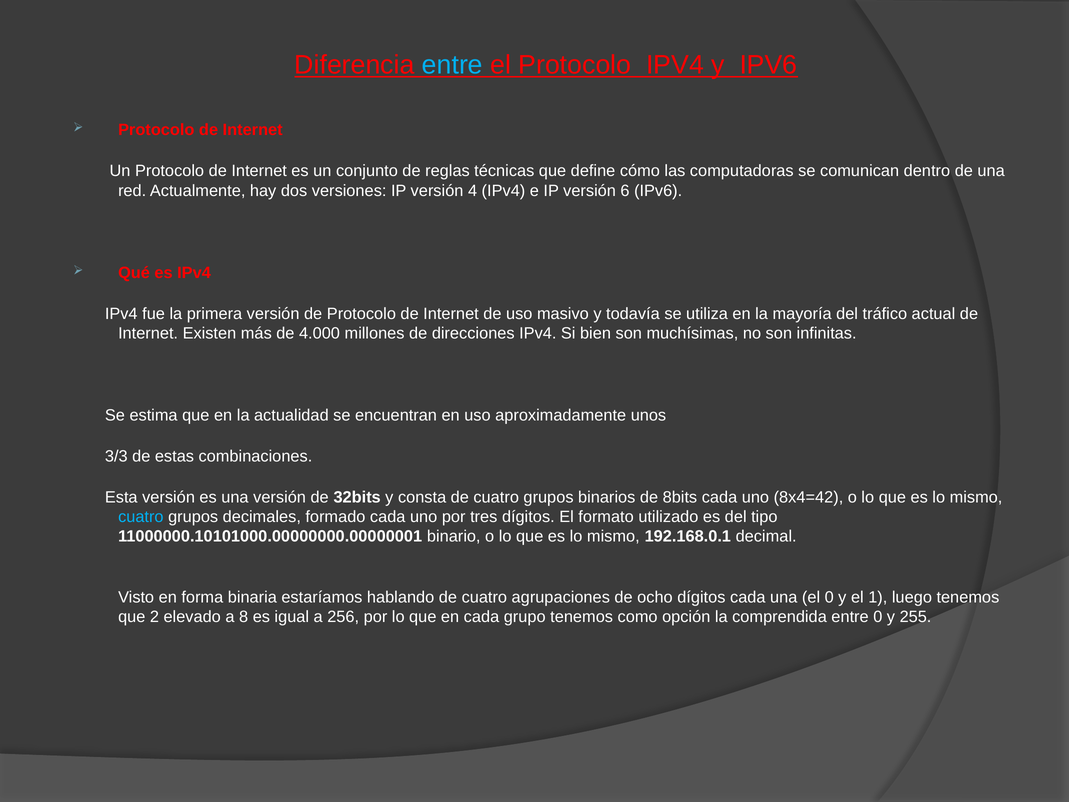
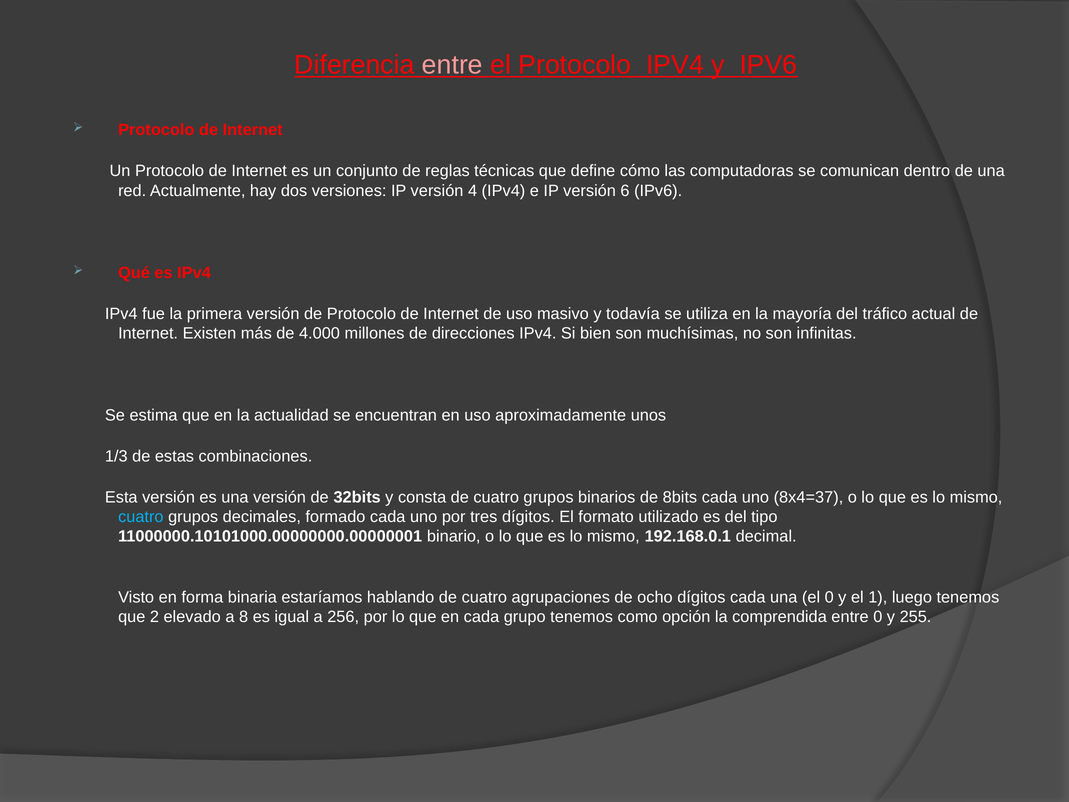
entre colour: light blue -> pink (452, 65)
3/3: 3/3 -> 1/3 (116, 456)
8x4=42: 8x4=42 -> 8x4=37 (808, 497)
